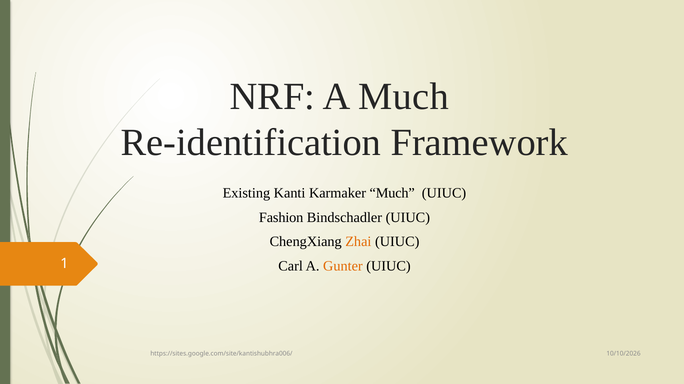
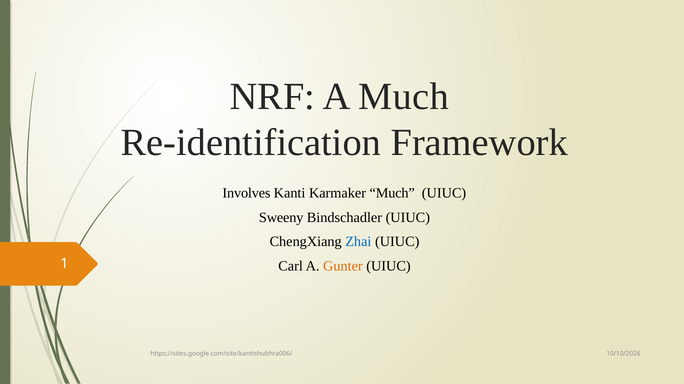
Existing: Existing -> Involves (246, 194)
Fashion: Fashion -> Sweeny (281, 218)
Zhai colour: orange -> blue (358, 242)
